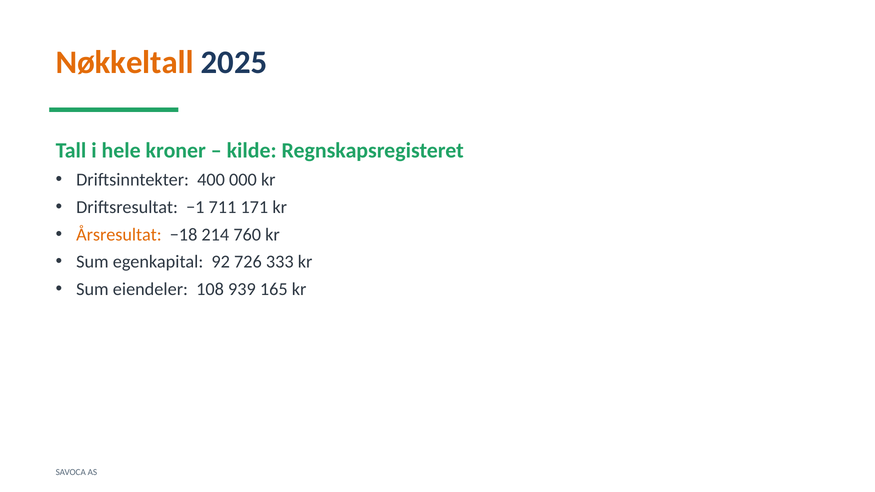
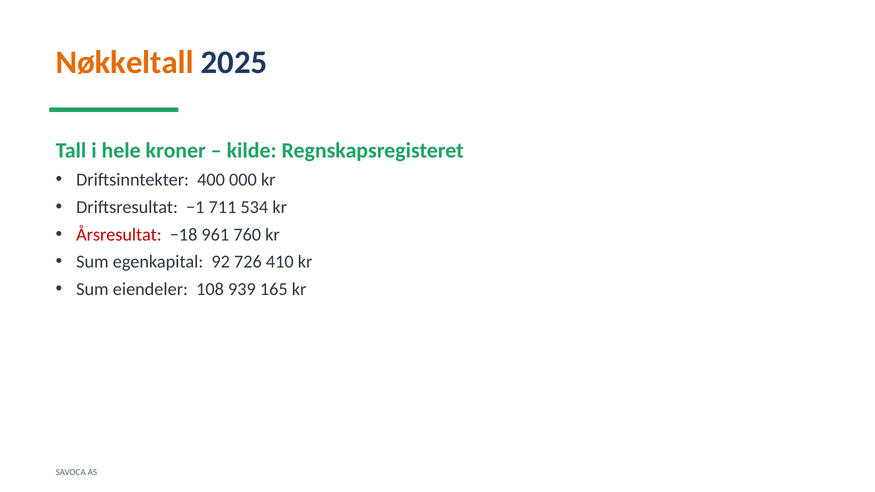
171: 171 -> 534 (254, 207)
Årsresultat colour: orange -> red (119, 235)
214: 214 -> 961 (215, 235)
333: 333 -> 410 (280, 262)
